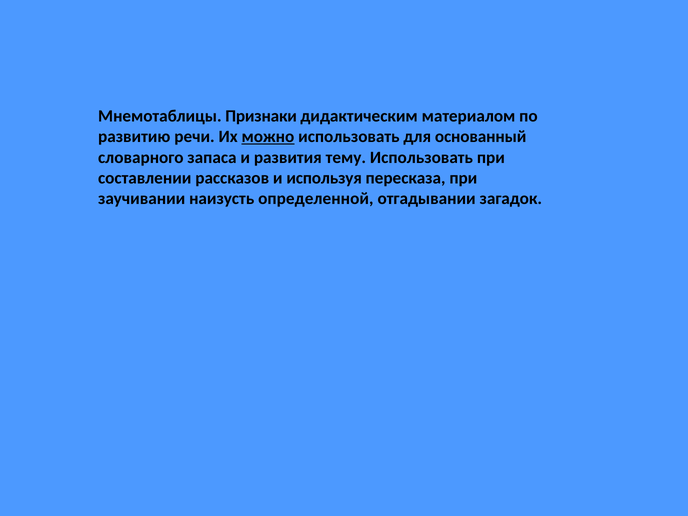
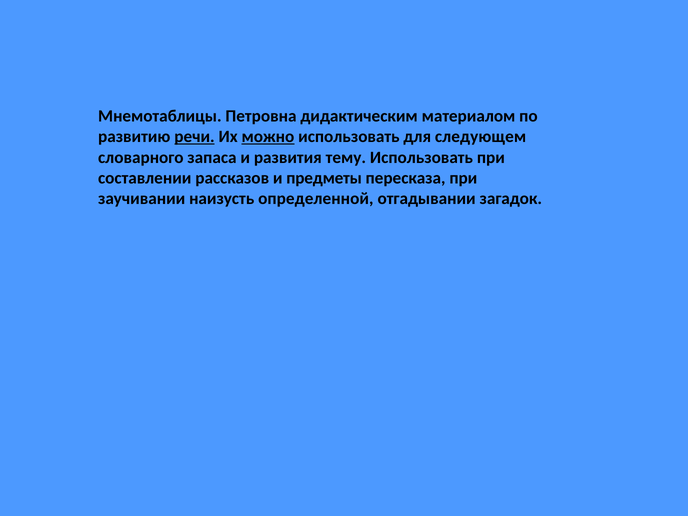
Признаки: Признаки -> Петровна (261, 116)
речи underline: none -> present (194, 137)
основанный: основанный -> следующем (481, 137)
используя: используя -> предметы (324, 178)
